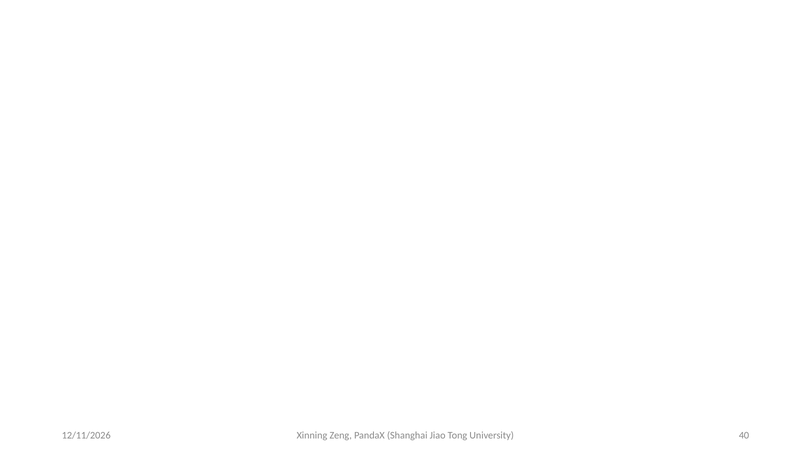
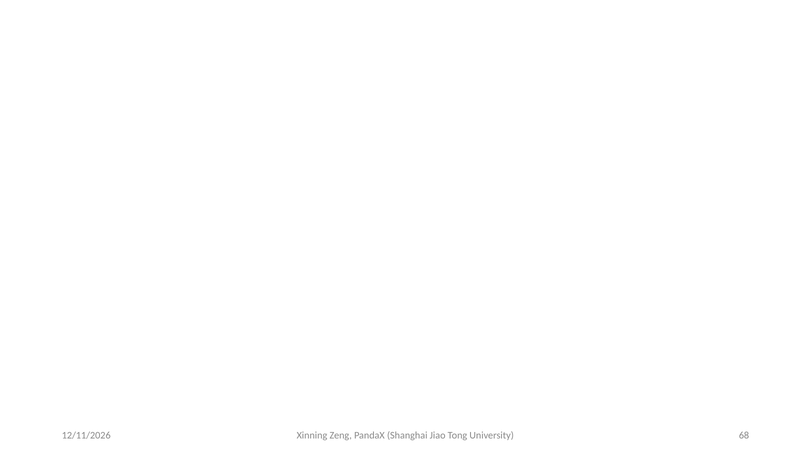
40: 40 -> 68 (744, 436)
